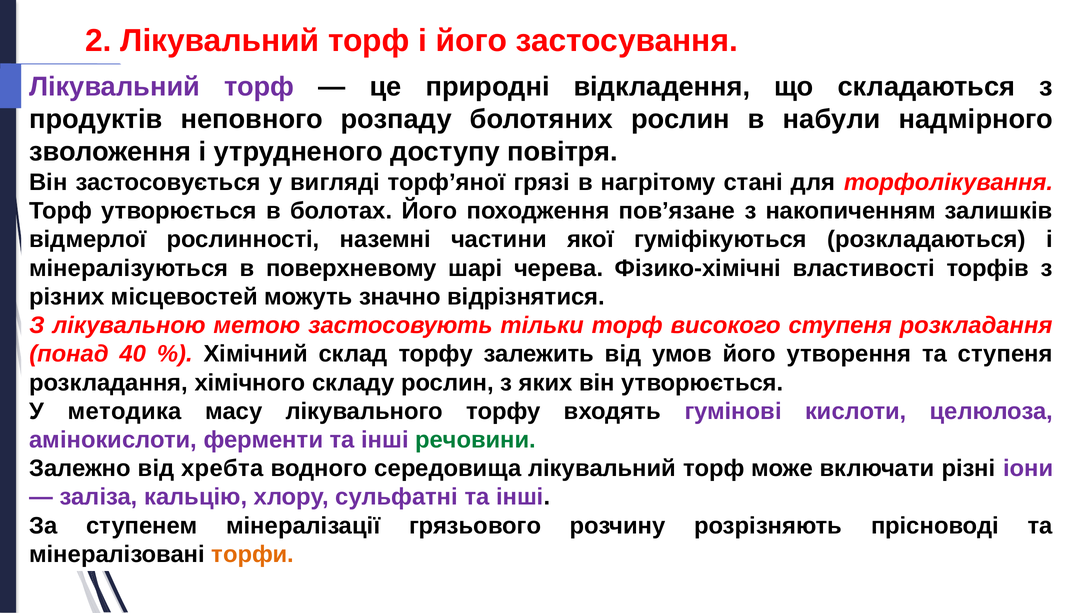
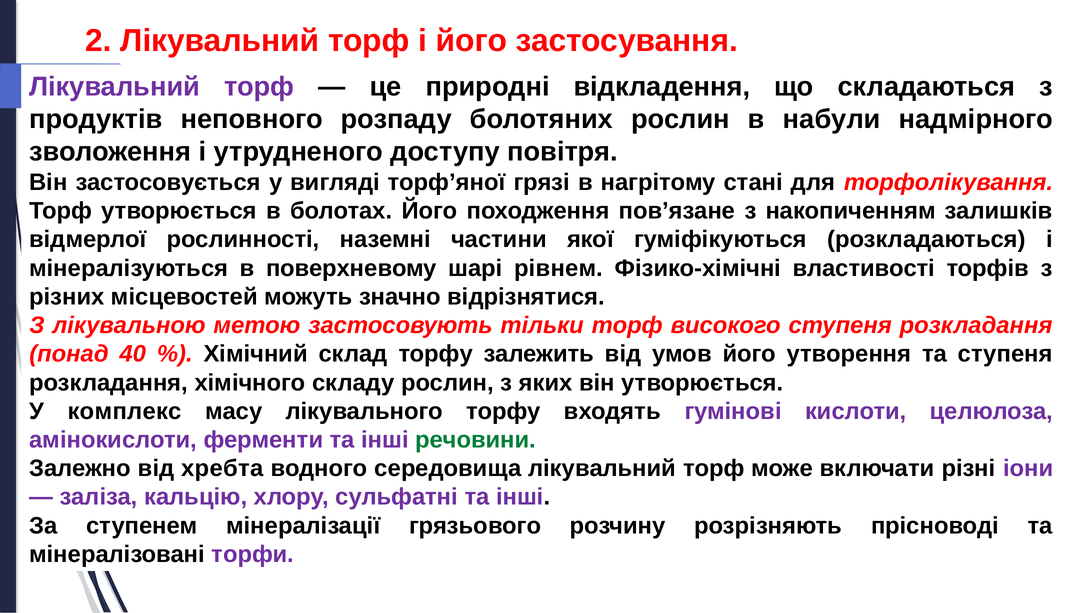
черева: черева -> рівнем (559, 268)
методика: методика -> комплекс (125, 411)
торфи colour: orange -> purple (253, 554)
